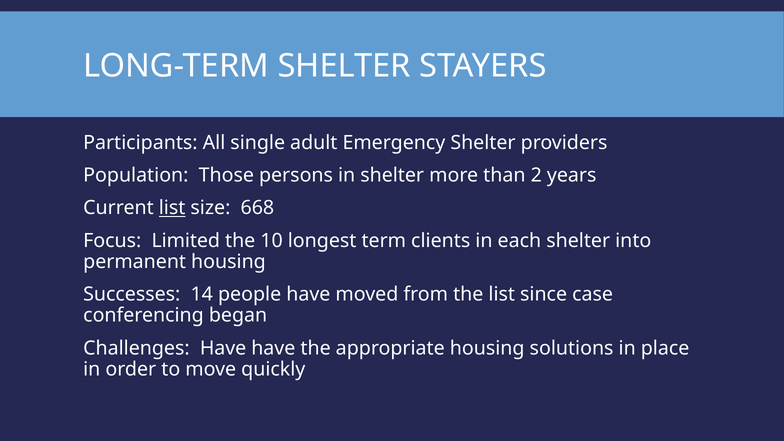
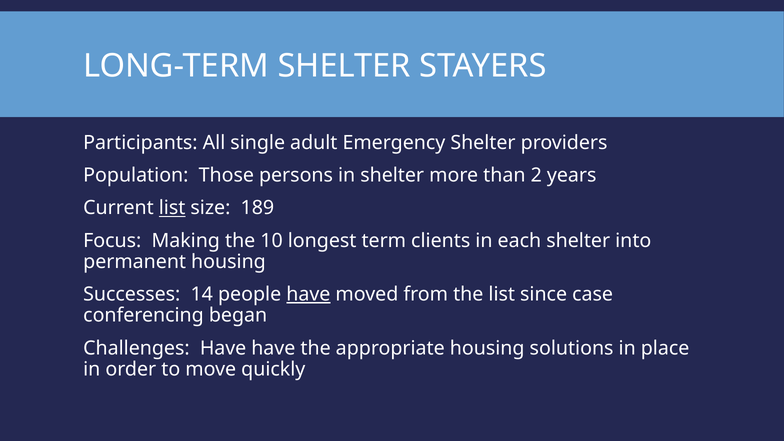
668: 668 -> 189 (257, 208)
Limited: Limited -> Making (186, 241)
have underline: none -> present (308, 294)
